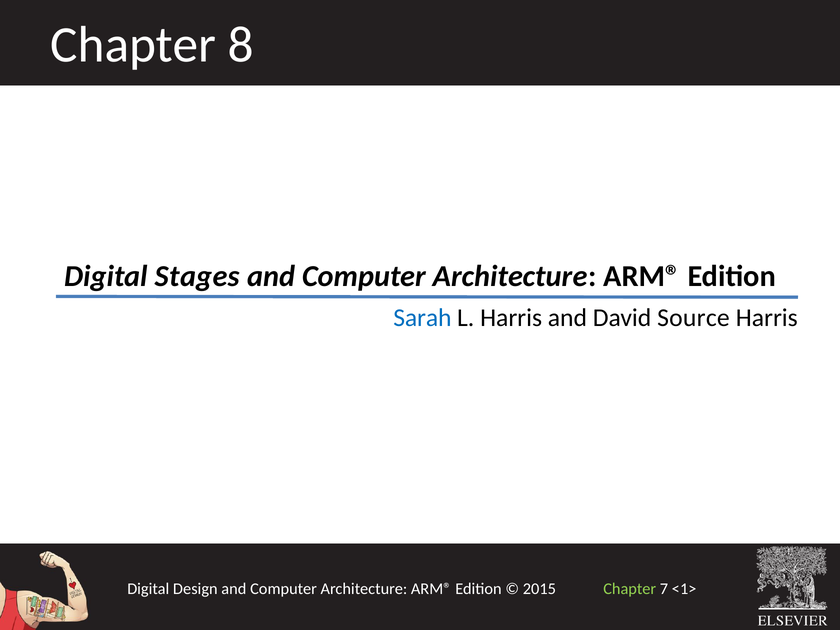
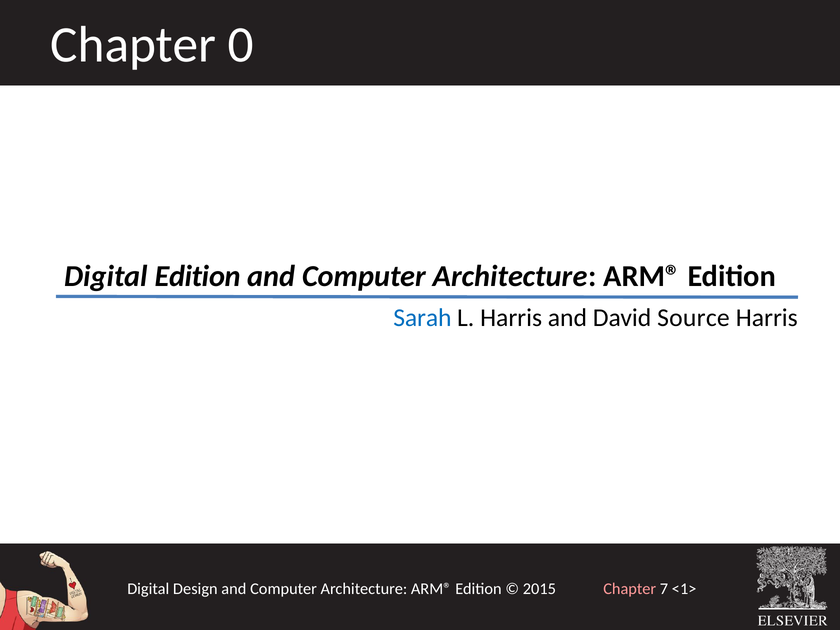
8: 8 -> 0 (241, 45)
Digital Stages: Stages -> Edition (198, 276)
Chapter colour: light green -> pink (630, 589)
